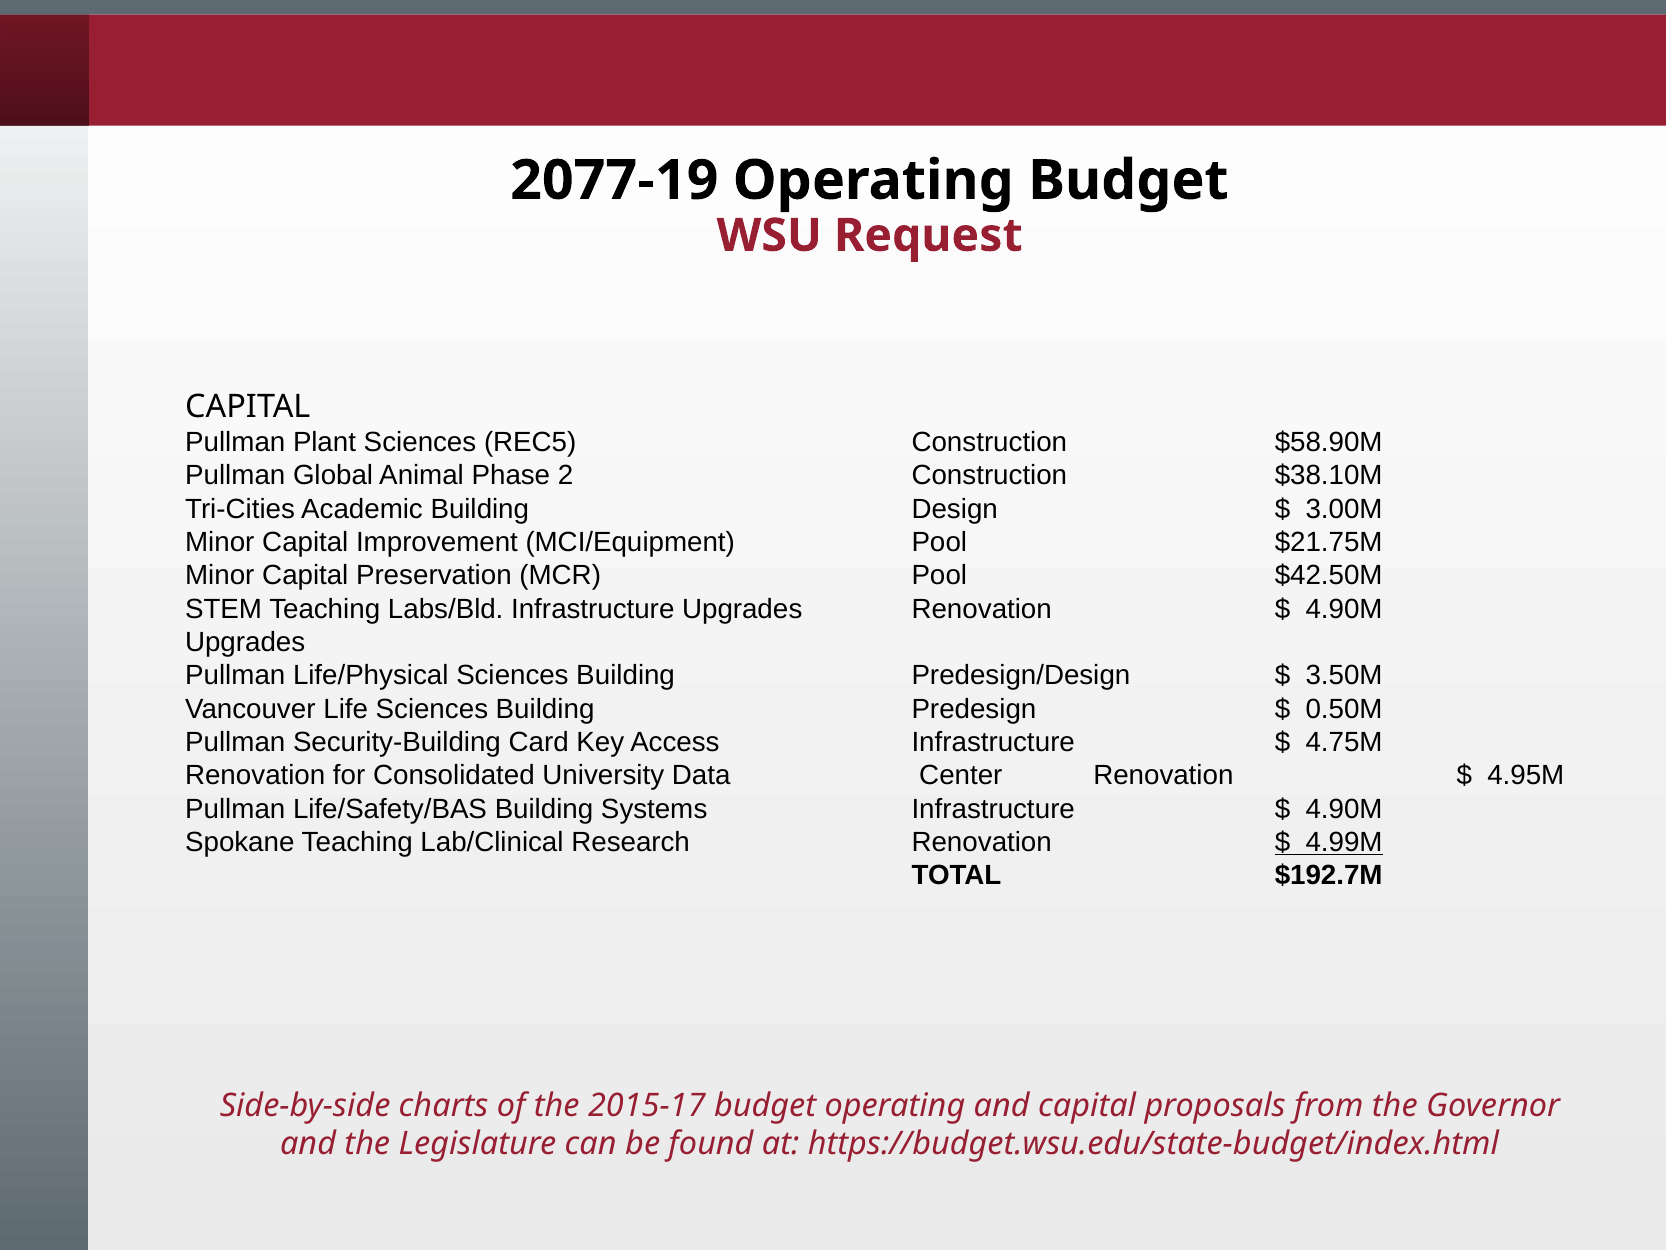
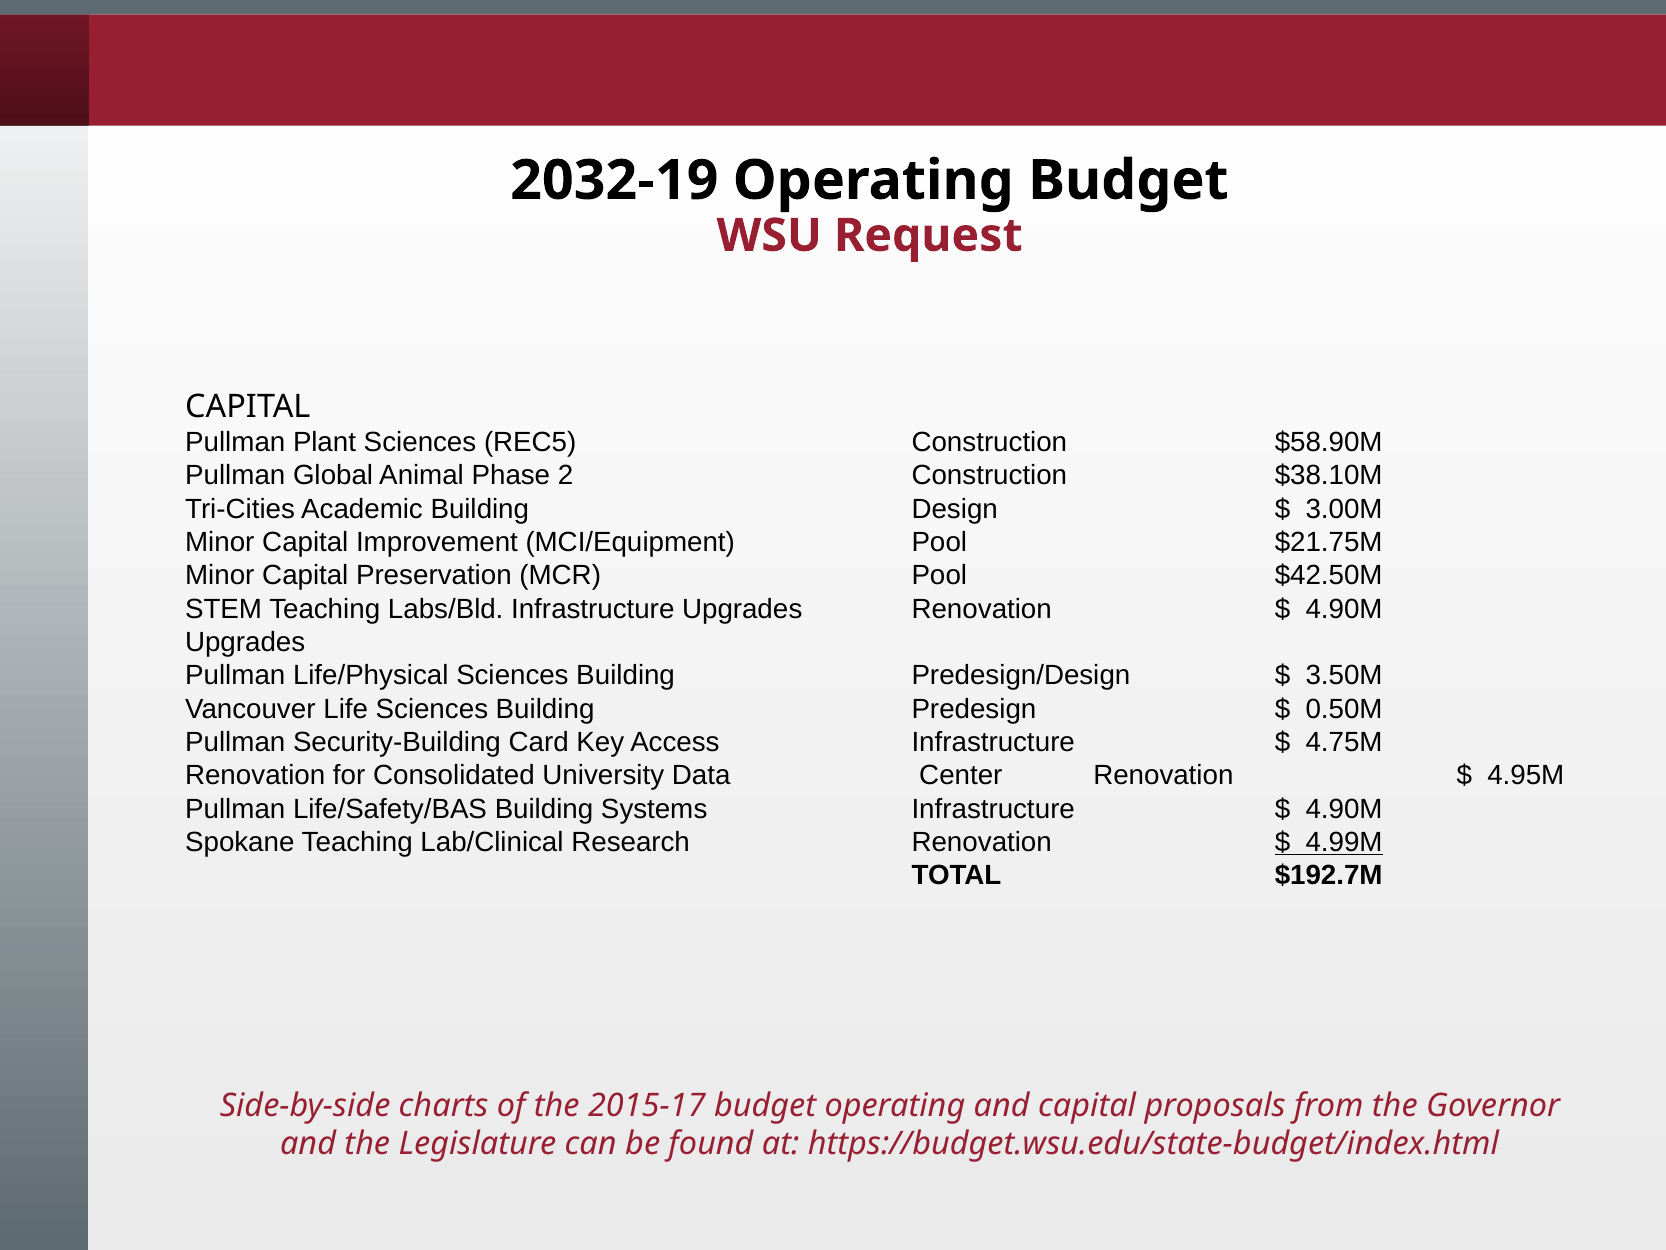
2077-19: 2077-19 -> 2032-19 (614, 180)
